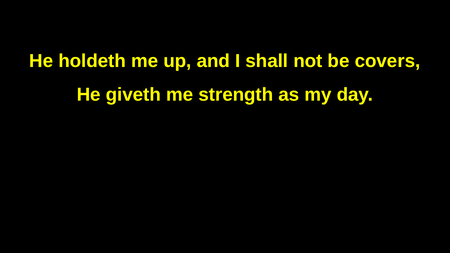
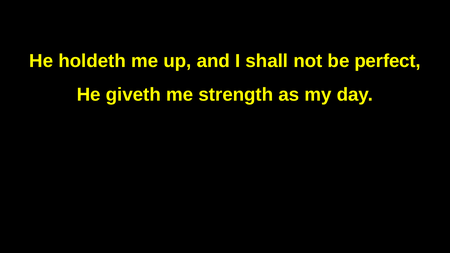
covers: covers -> perfect (388, 61)
